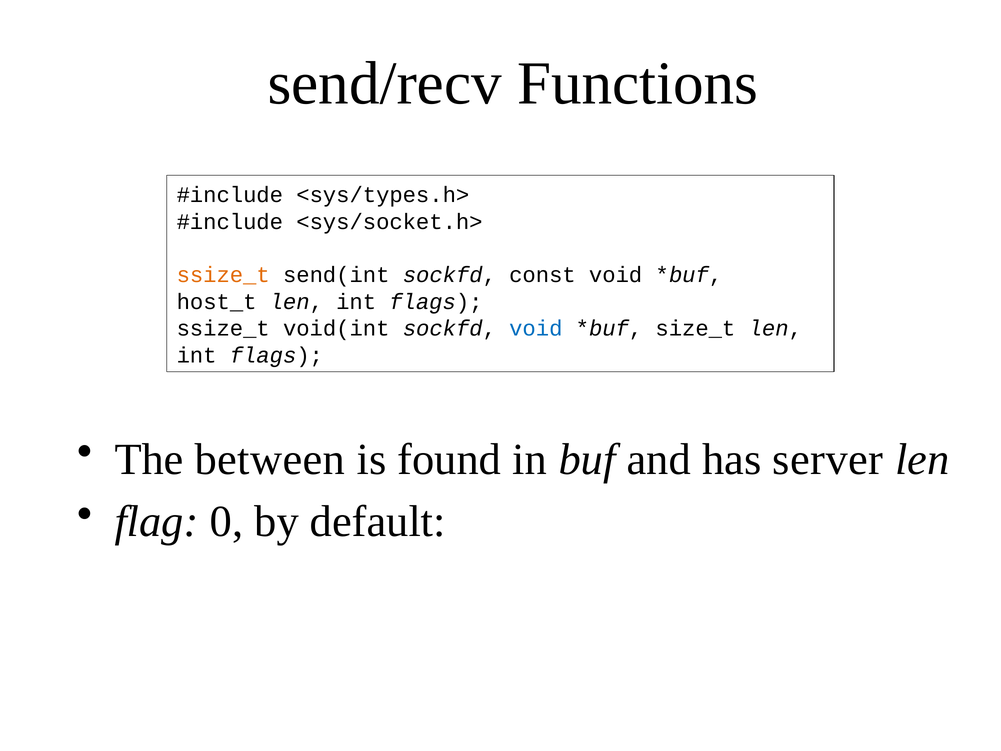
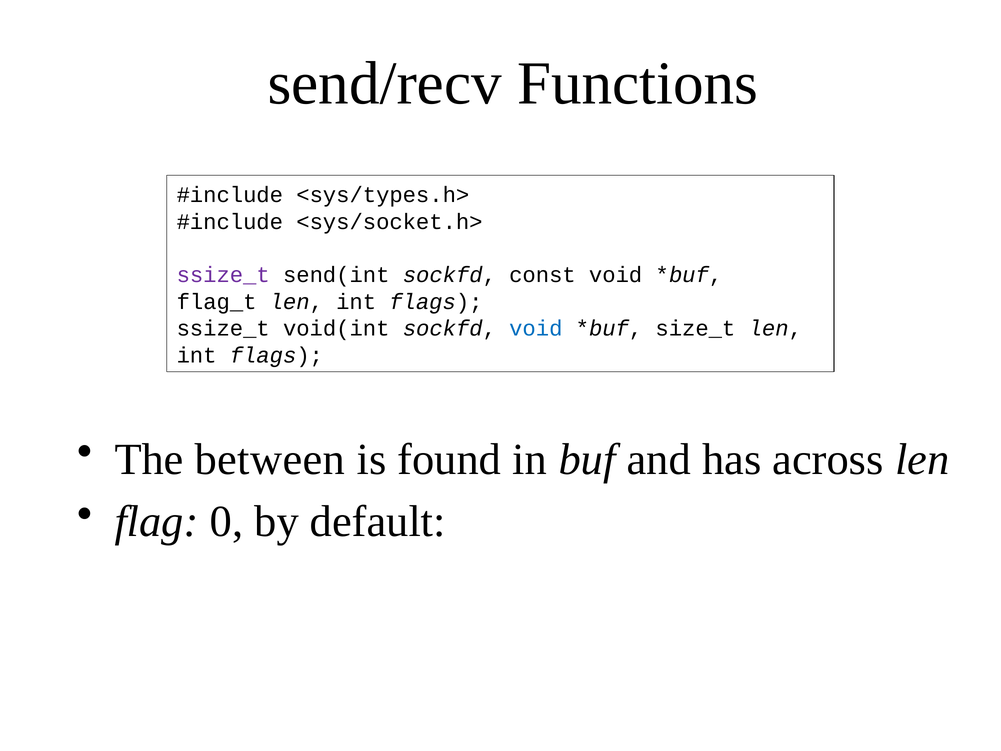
ssize_t colour: orange -> purple (223, 275)
host_t: host_t -> flag_t (217, 302)
server: server -> across (828, 459)
